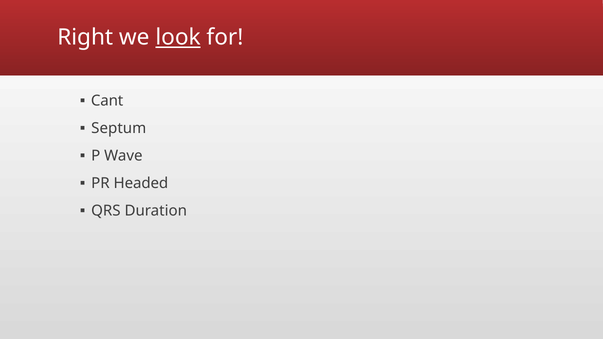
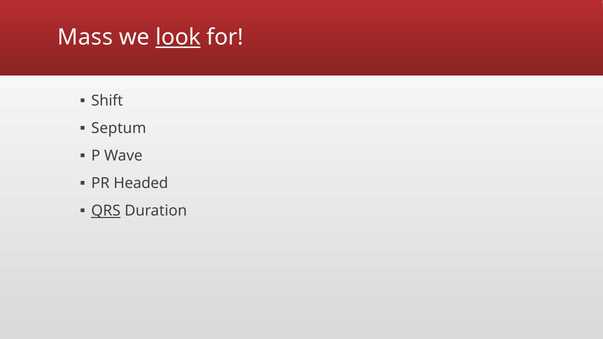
Right: Right -> Mass (85, 38)
Cant: Cant -> Shift (107, 101)
QRS underline: none -> present (106, 211)
